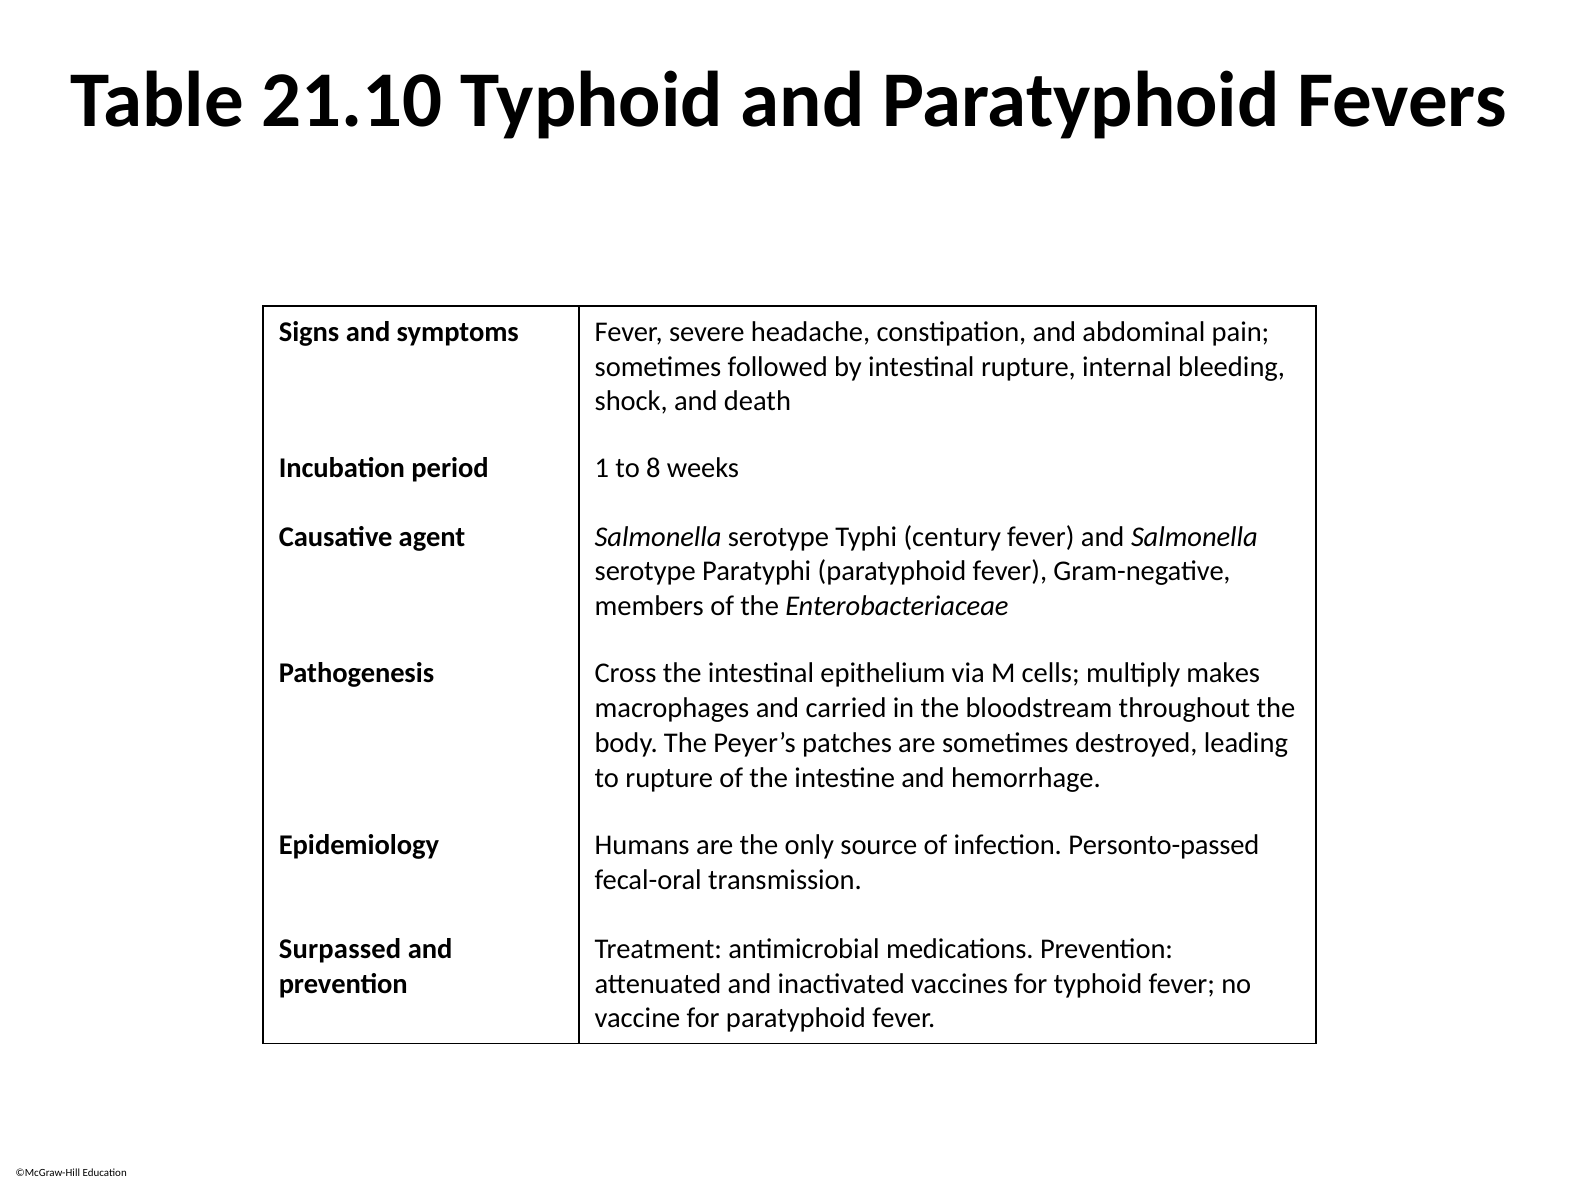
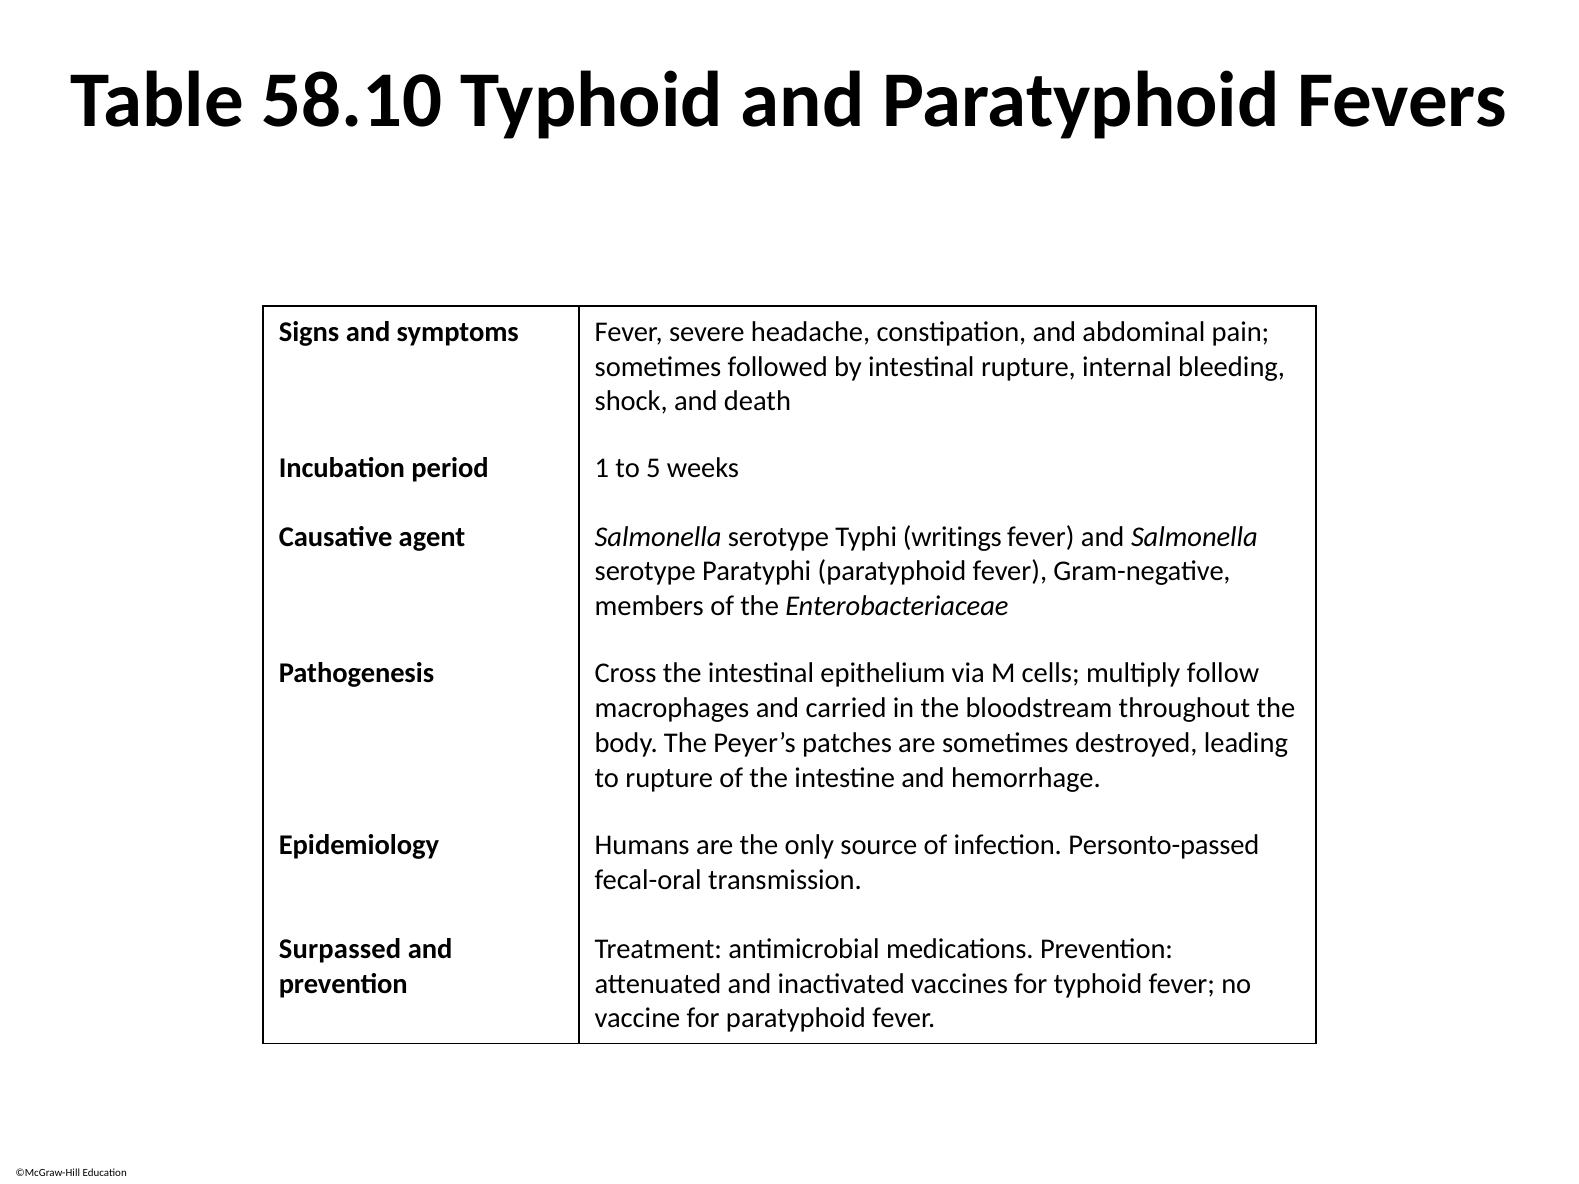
21.10: 21.10 -> 58.10 (352, 100)
8: 8 -> 5 (653, 469)
century: century -> writings (952, 537)
makes: makes -> follow (1223, 674)
